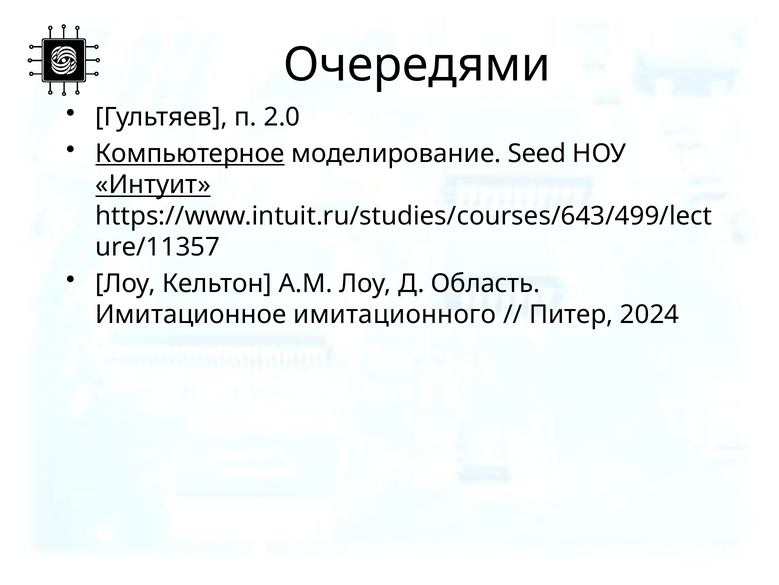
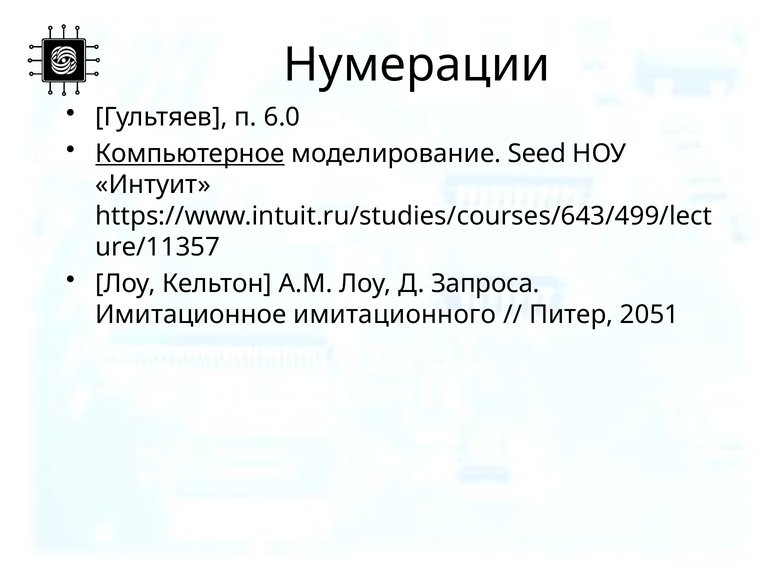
Очередями: Очередями -> Нумерации (417, 65)
2.0: 2.0 -> 6.0 (282, 117)
Интуит underline: present -> none (153, 185)
Область: Область -> Запроса (485, 283)
2024: 2024 -> 2051 (650, 314)
